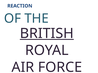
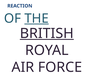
THE underline: none -> present (37, 19)
